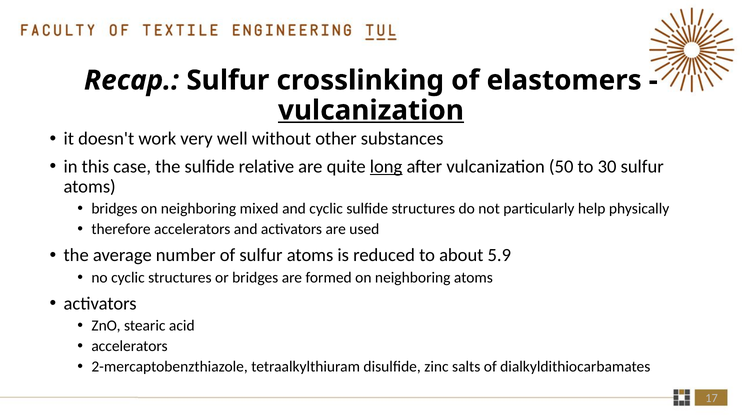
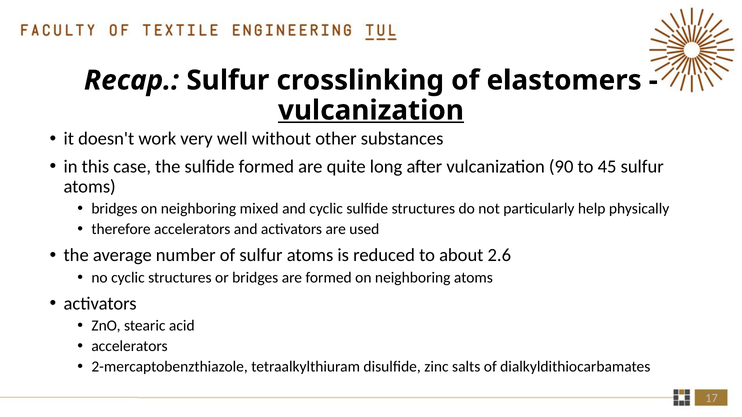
sulfide relative: relative -> formed (266, 167)
long underline: present -> none (386, 167)
50: 50 -> 90 (561, 167)
30: 30 -> 45 (607, 167)
5.9: 5.9 -> 2.6 (499, 256)
